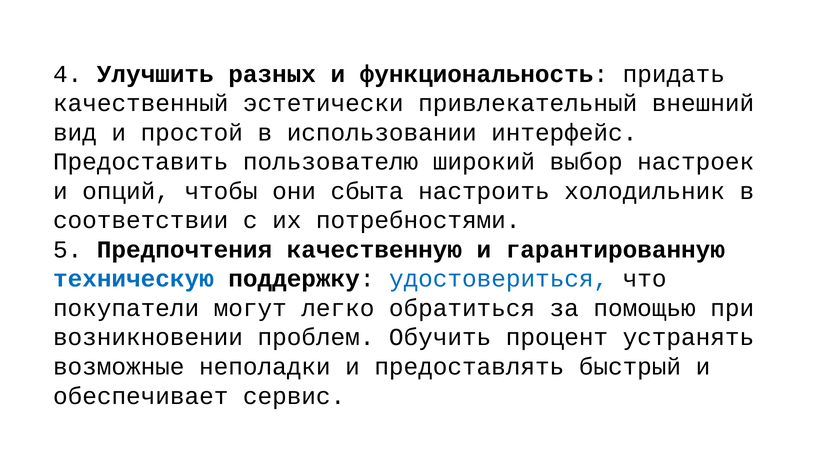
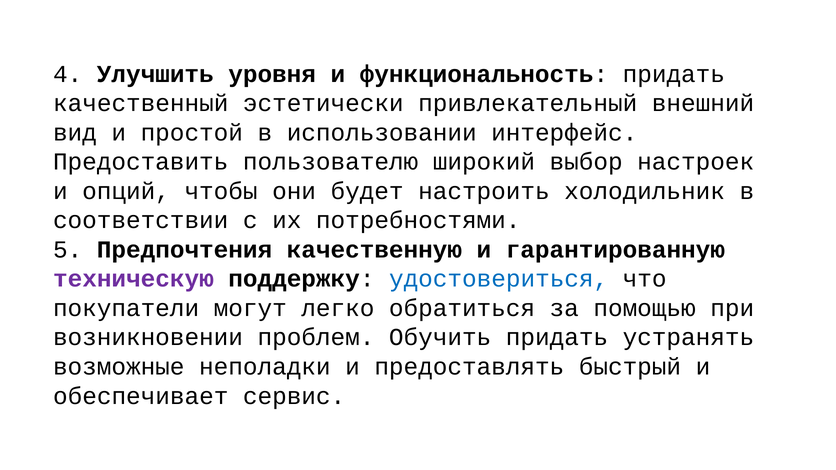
разных: разных -> уровня (272, 74)
сбыта: сбыта -> будет (367, 191)
техническую colour: blue -> purple (133, 279)
Обучить процент: процент -> придать (557, 338)
